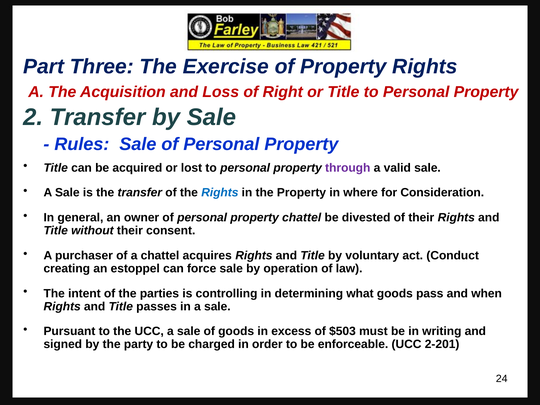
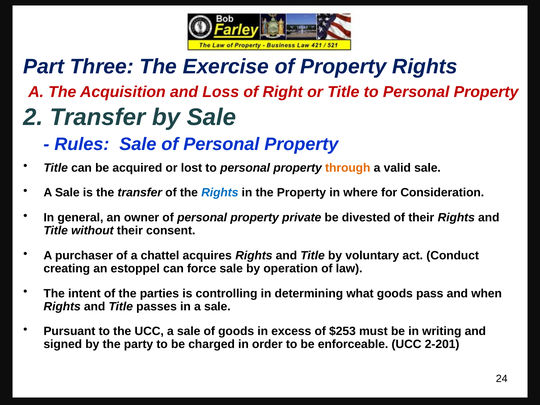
through colour: purple -> orange (348, 168)
property chattel: chattel -> private (302, 218)
$503: $503 -> $253 (342, 331)
